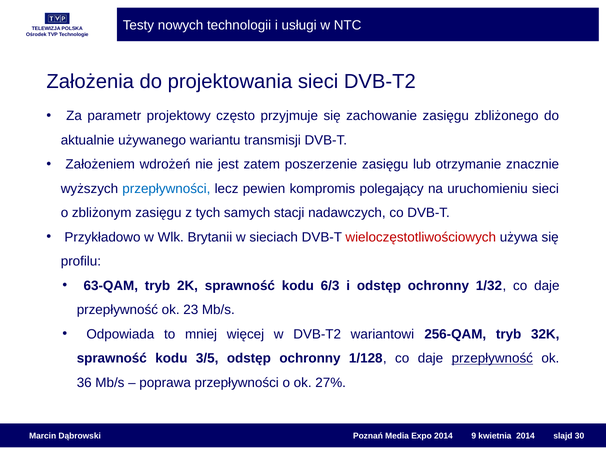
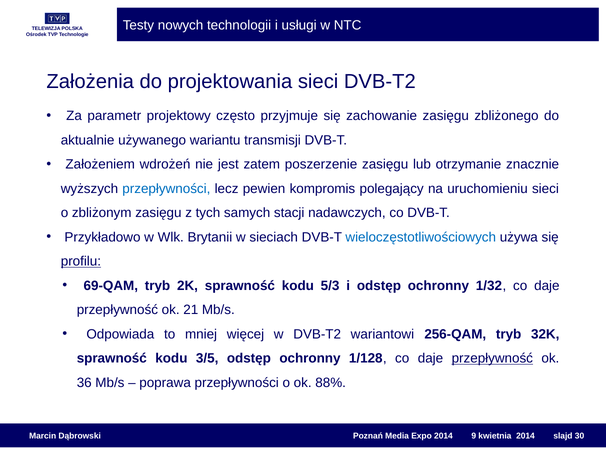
wieloczęstotliwościowych colour: red -> blue (421, 237)
profilu underline: none -> present (81, 261)
63-QAM: 63-QAM -> 69-QAM (111, 285)
6/3: 6/3 -> 5/3 (330, 285)
23: 23 -> 21 (191, 310)
27%: 27% -> 88% (331, 382)
